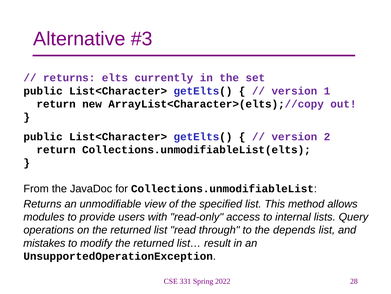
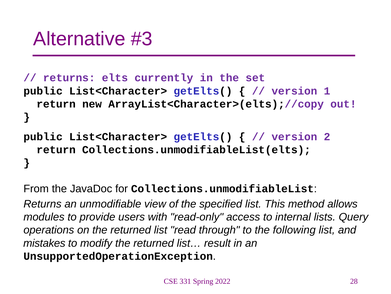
depends: depends -> following (294, 230)
